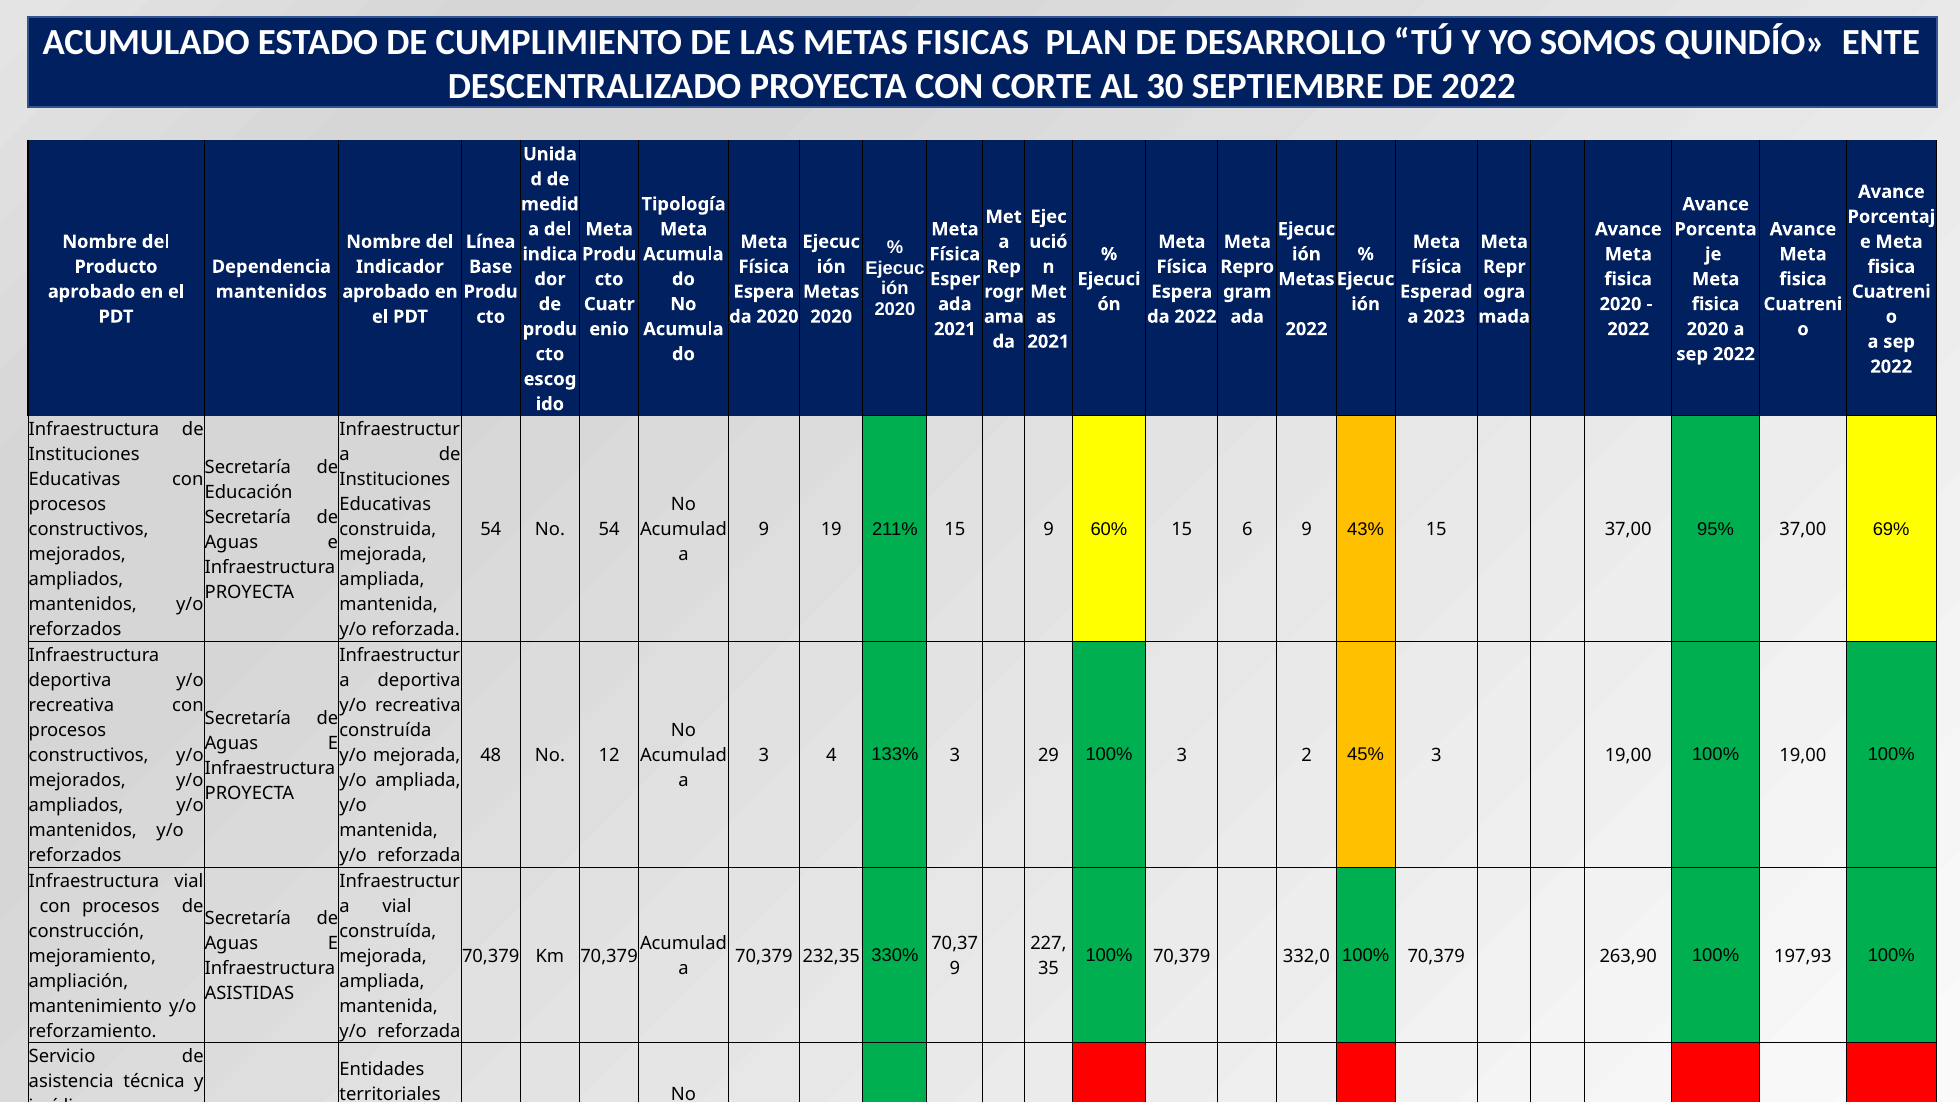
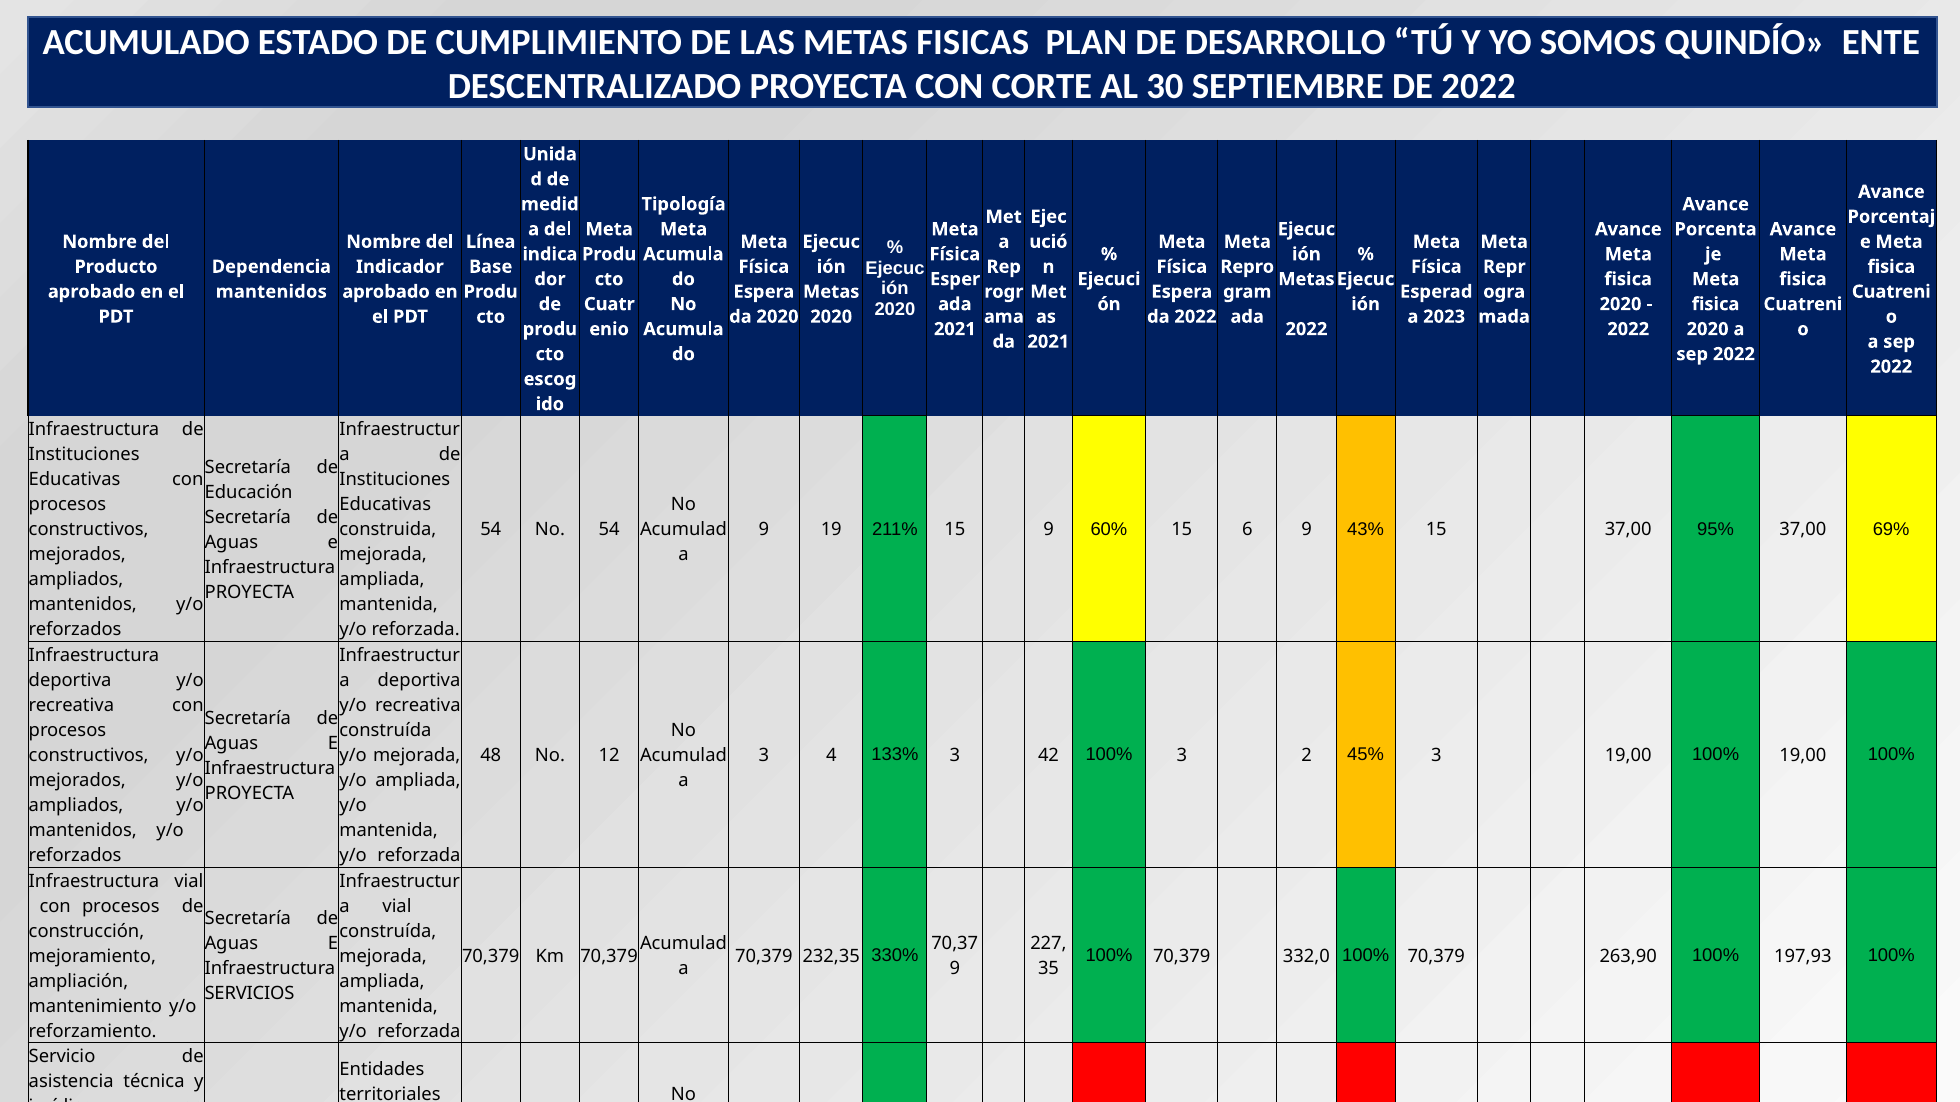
29: 29 -> 42 (1048, 756)
ASISTIDAS: ASISTIDAS -> SERVICIOS (250, 994)
